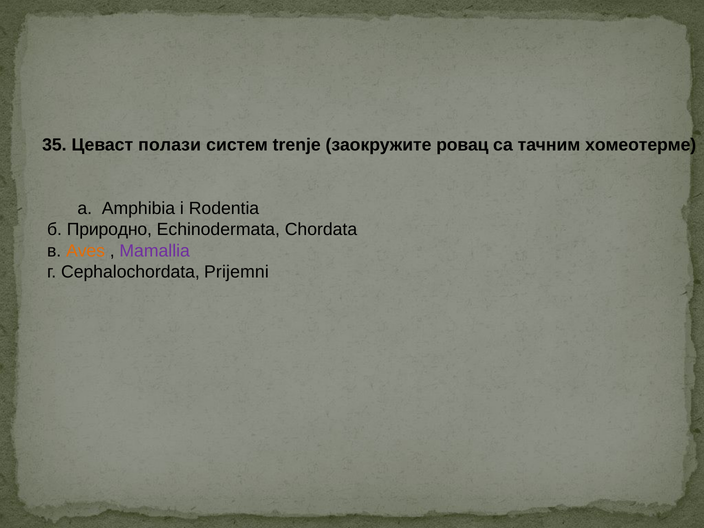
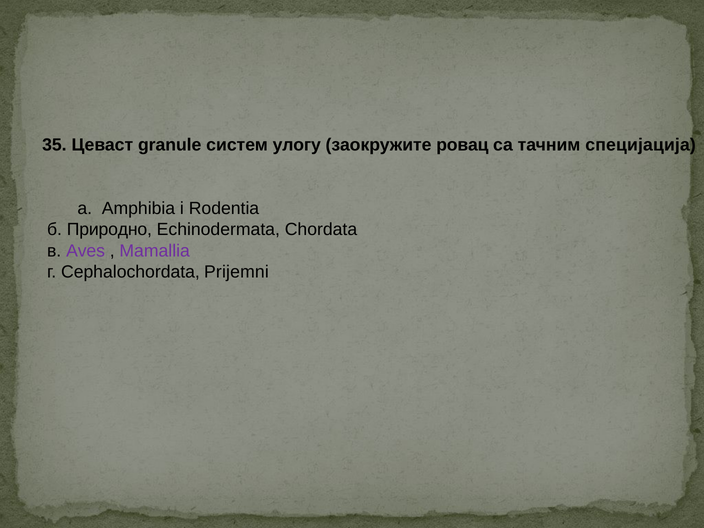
полази: полази -> granule (170, 145)
trenje: trenje -> улогу (297, 145)
хомеотерме: хомеотерме -> специјација (641, 145)
Aves colour: orange -> purple (86, 251)
